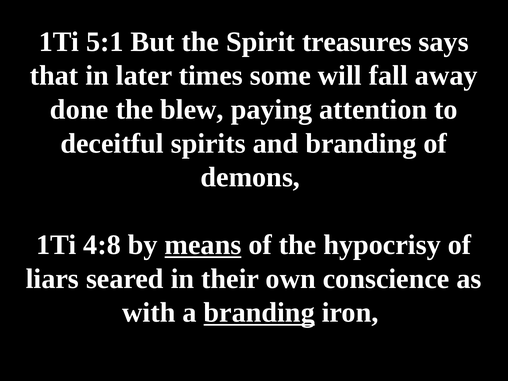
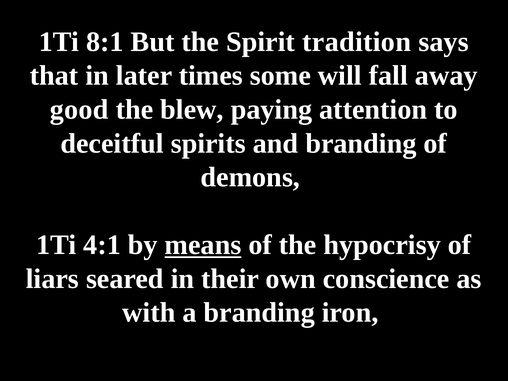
5:1: 5:1 -> 8:1 (105, 42)
treasures: treasures -> tradition (357, 42)
done: done -> good (79, 110)
4:8: 4:8 -> 4:1 (102, 245)
branding underline: present -> none (259, 313)
